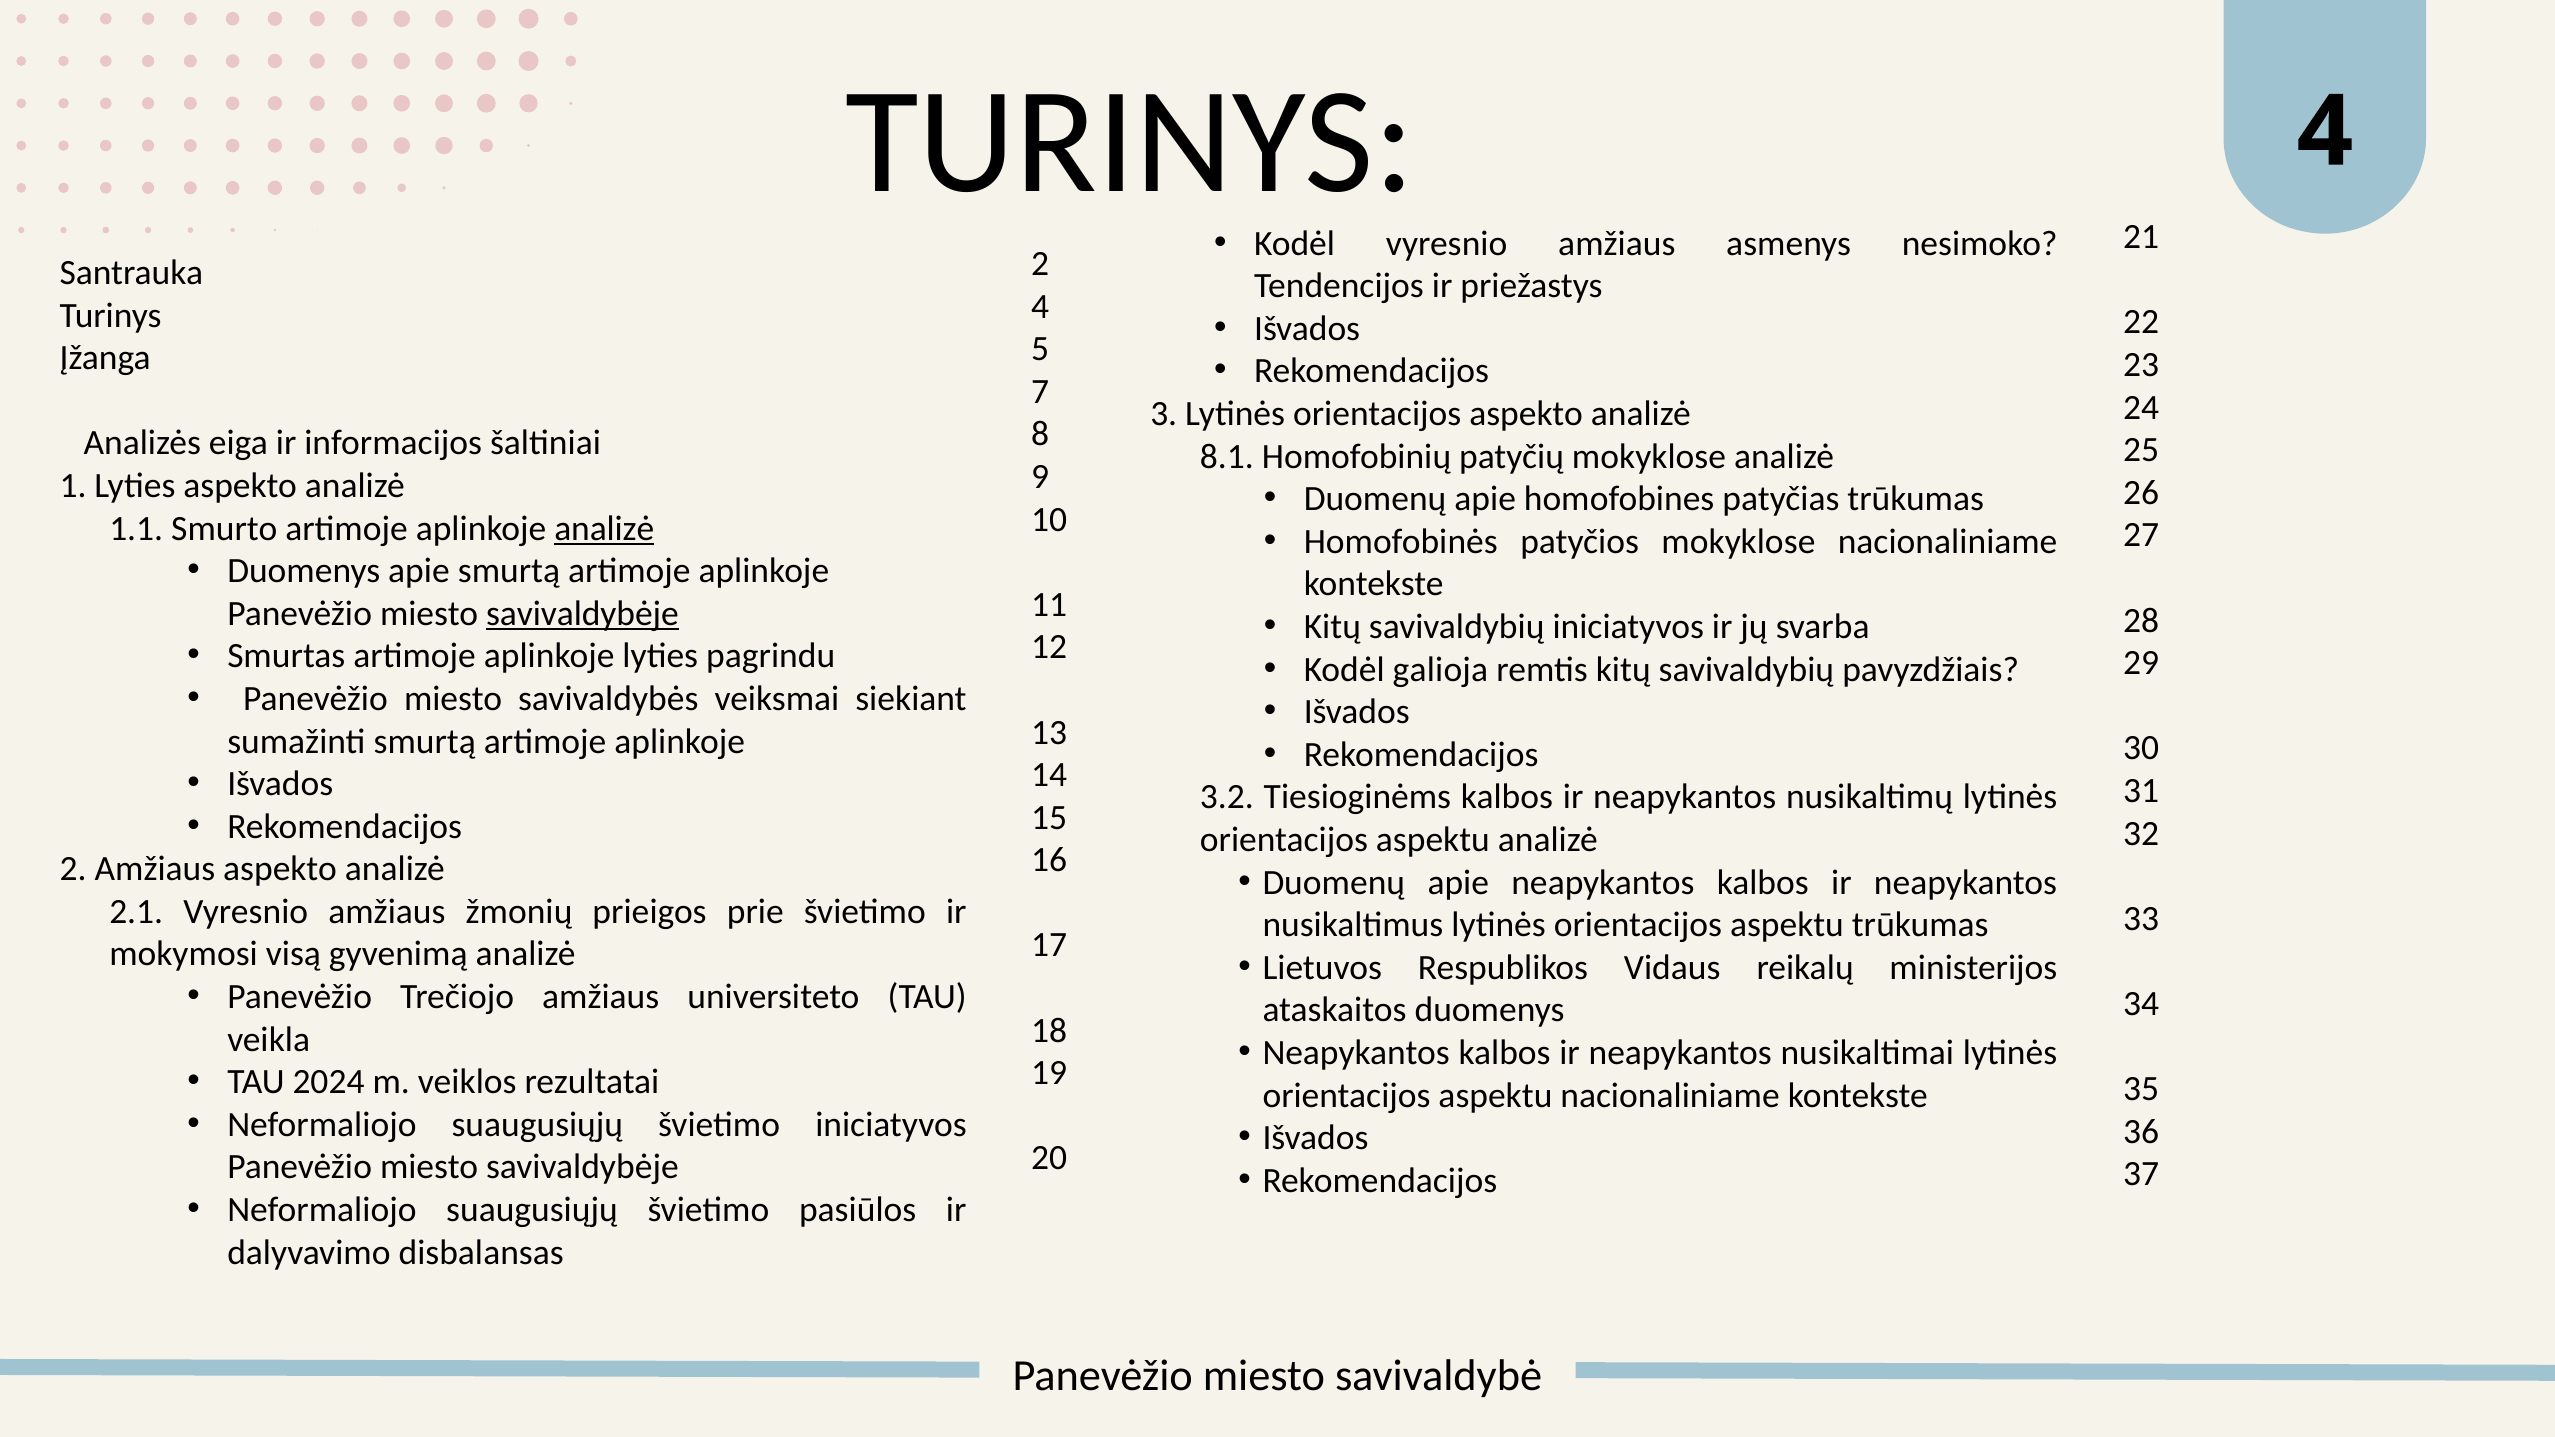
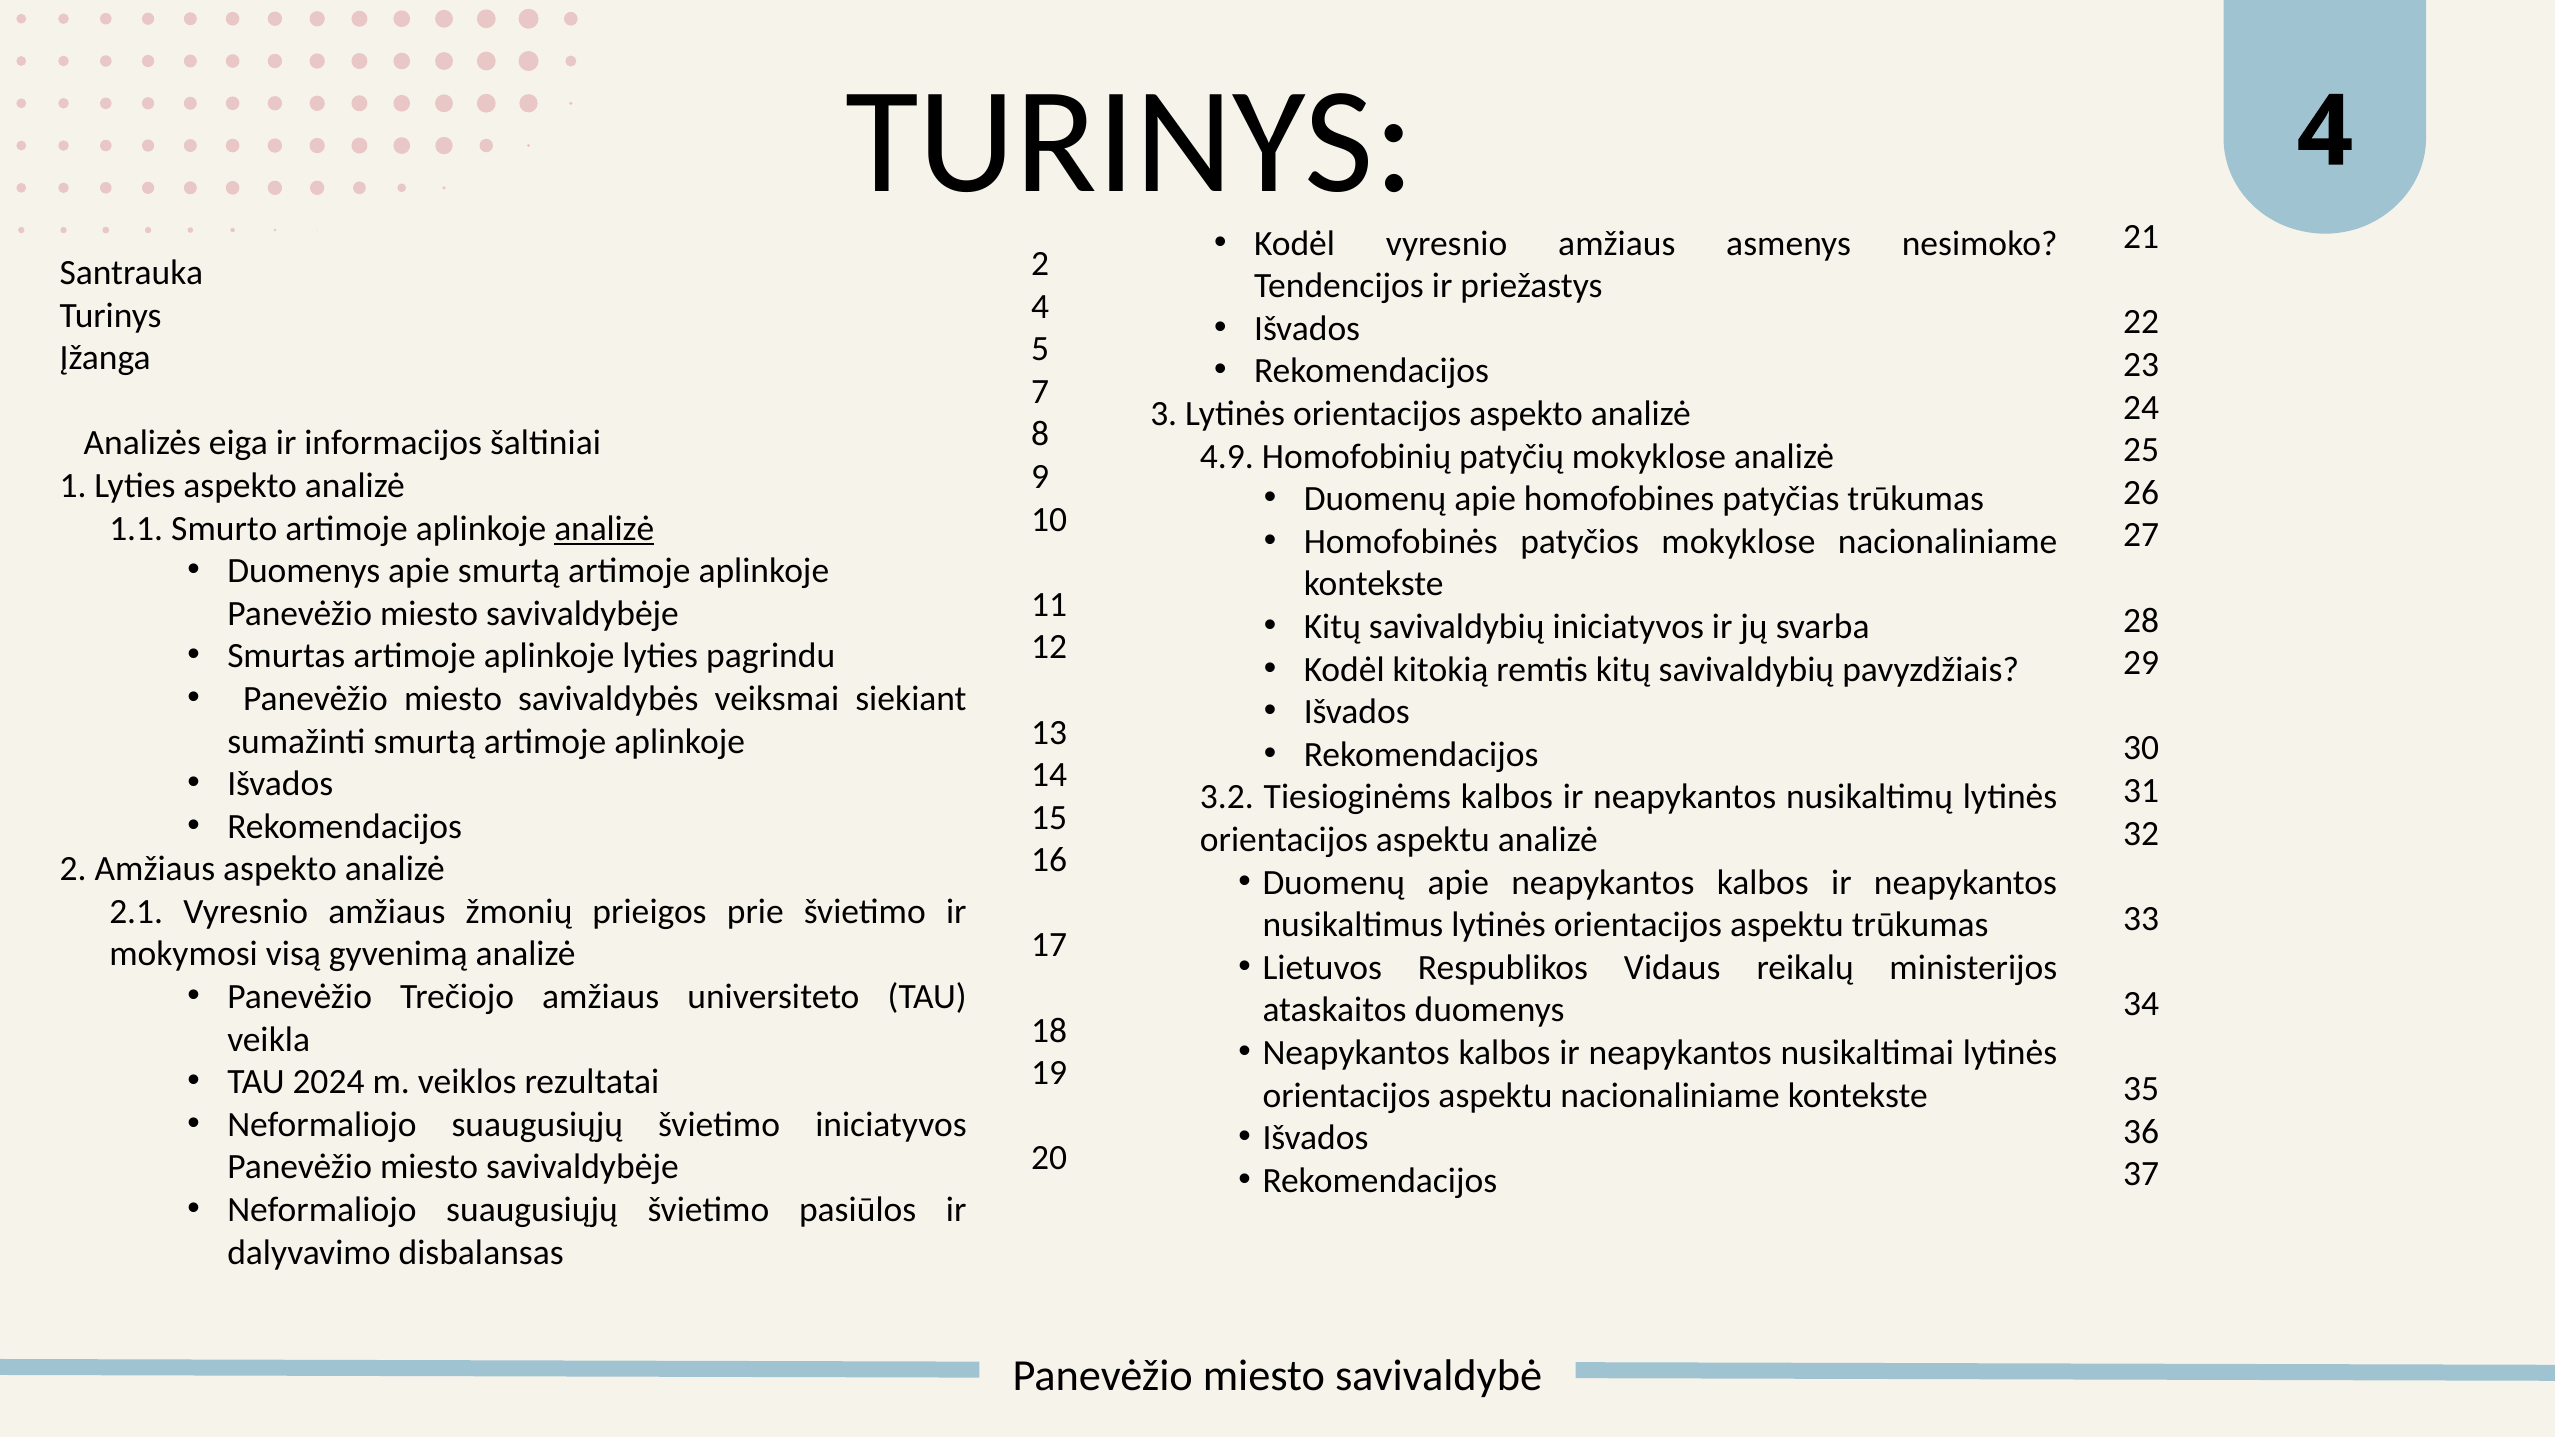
8.1: 8.1 -> 4.9 (1227, 456)
savivaldybėje underline: present -> none (582, 614)
galioja: galioja -> kitokią (1441, 669)
